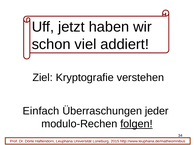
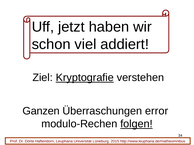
Kryptografie underline: none -> present (85, 78)
Einfach: Einfach -> Ganzen (41, 111)
jeder: jeder -> error (157, 111)
